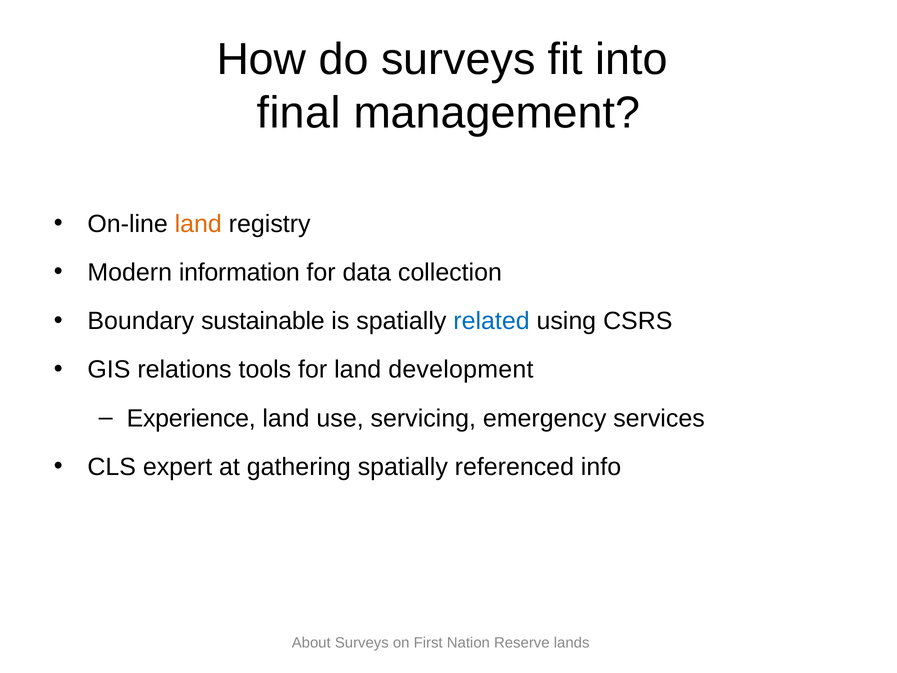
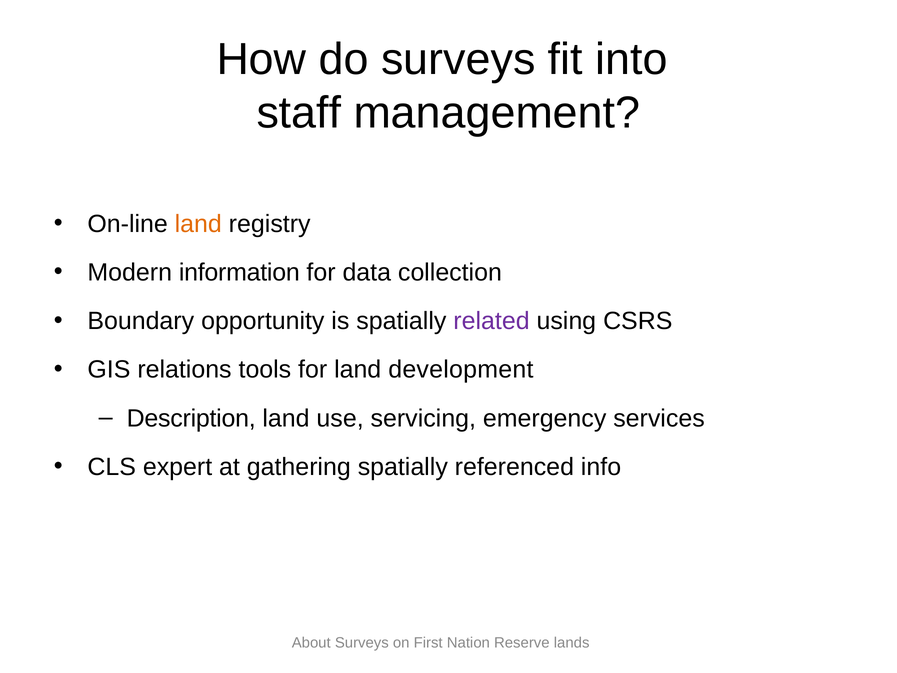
final: final -> staff (299, 113)
sustainable: sustainable -> opportunity (263, 321)
related colour: blue -> purple (491, 321)
Experience: Experience -> Description (191, 418)
